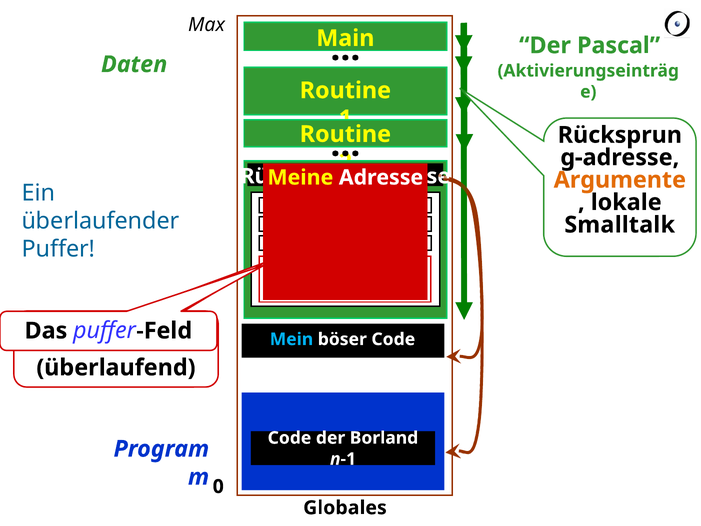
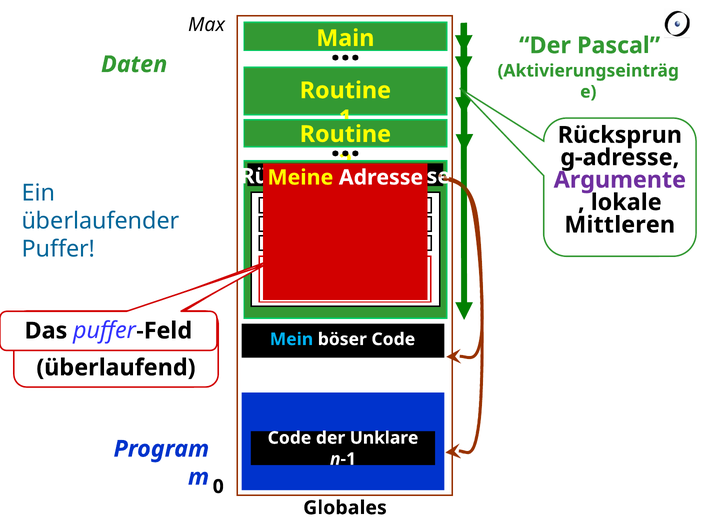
Argumente colour: orange -> purple (620, 180)
Smalltalk: Smalltalk -> Mittleren (620, 225)
Borland: Borland -> Unklare (384, 438)
